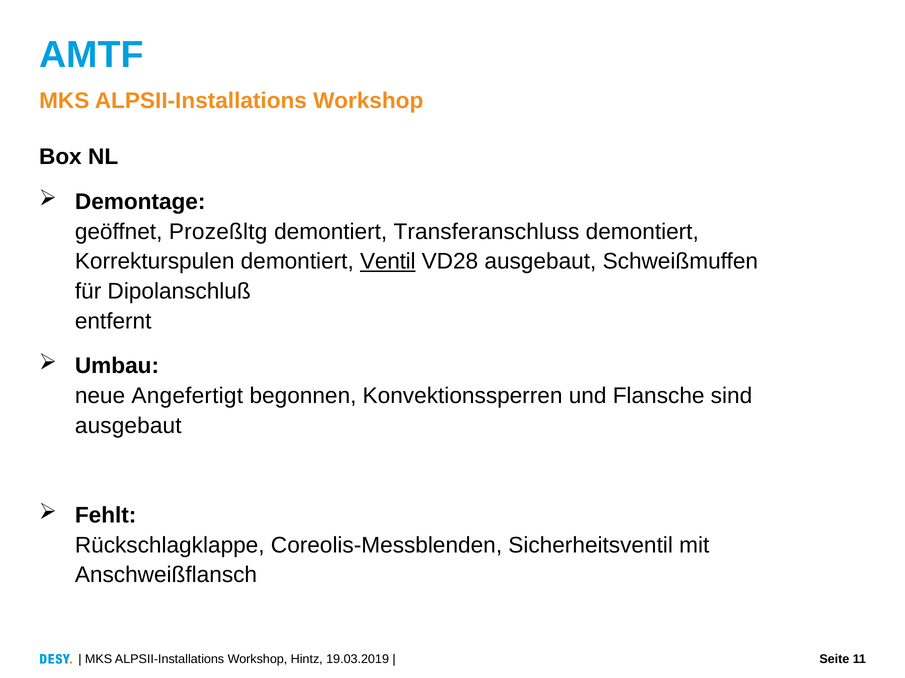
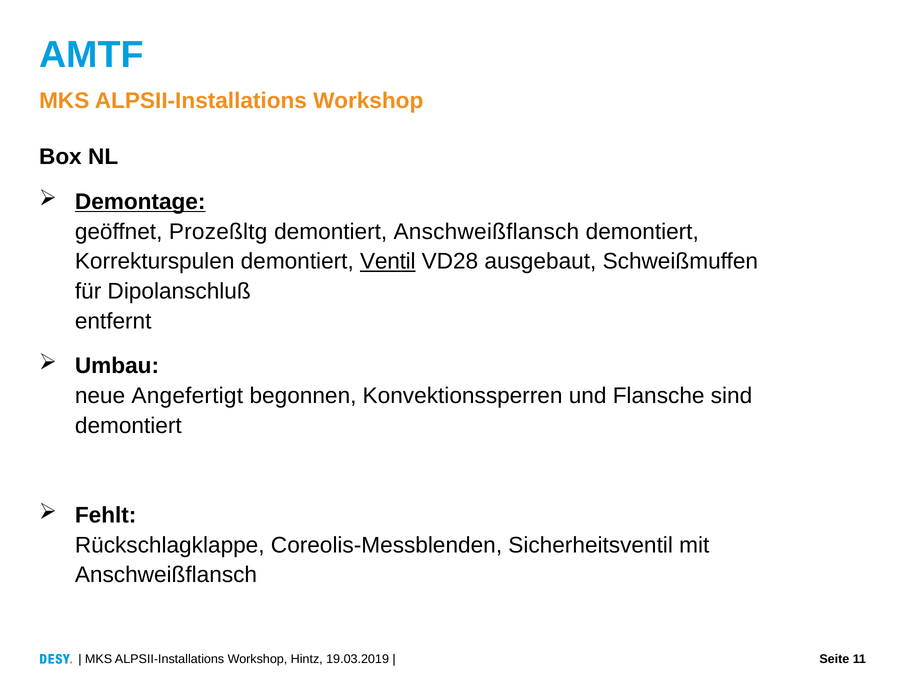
Demontage underline: none -> present (140, 202)
demontiert Transferanschluss: Transferanschluss -> Anschweißflansch (486, 232)
ausgebaut: ausgebaut -> demontiert (128, 426)
